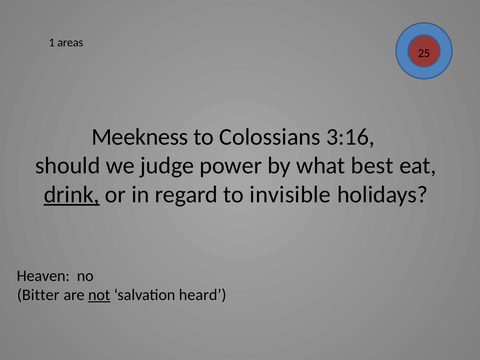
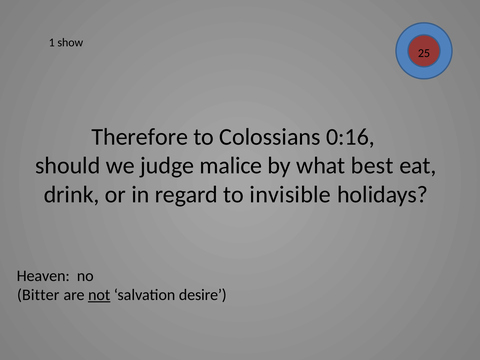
areas: areas -> show (70, 42)
Meekness: Meekness -> Therefore (140, 137)
3:16: 3:16 -> 0:16 (350, 137)
power: power -> malice (231, 166)
drink underline: present -> none (72, 194)
heard: heard -> desire (203, 295)
